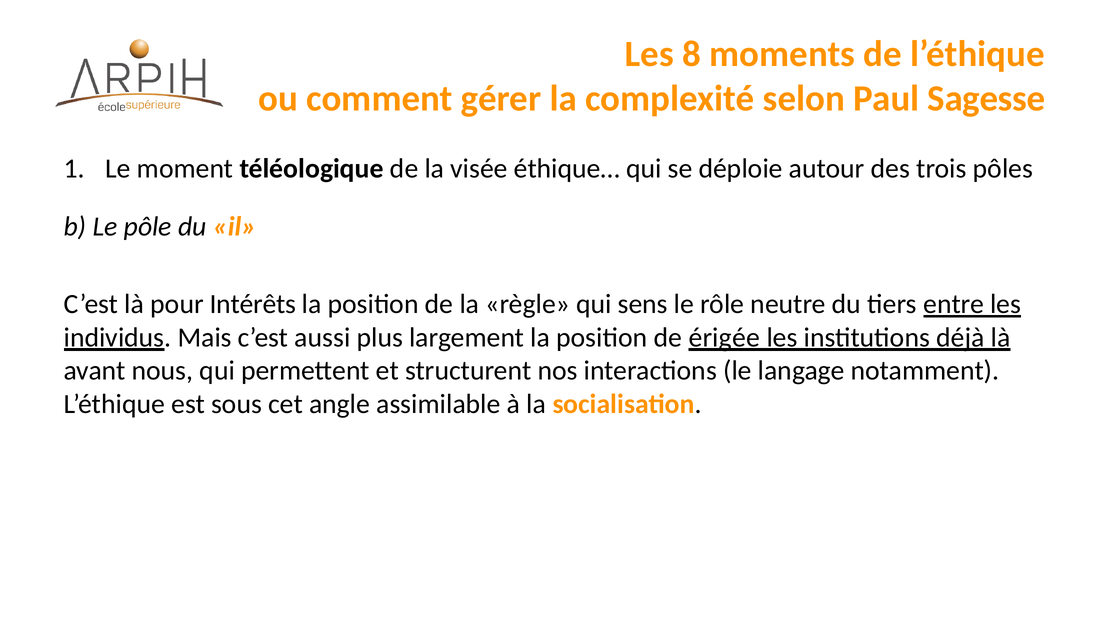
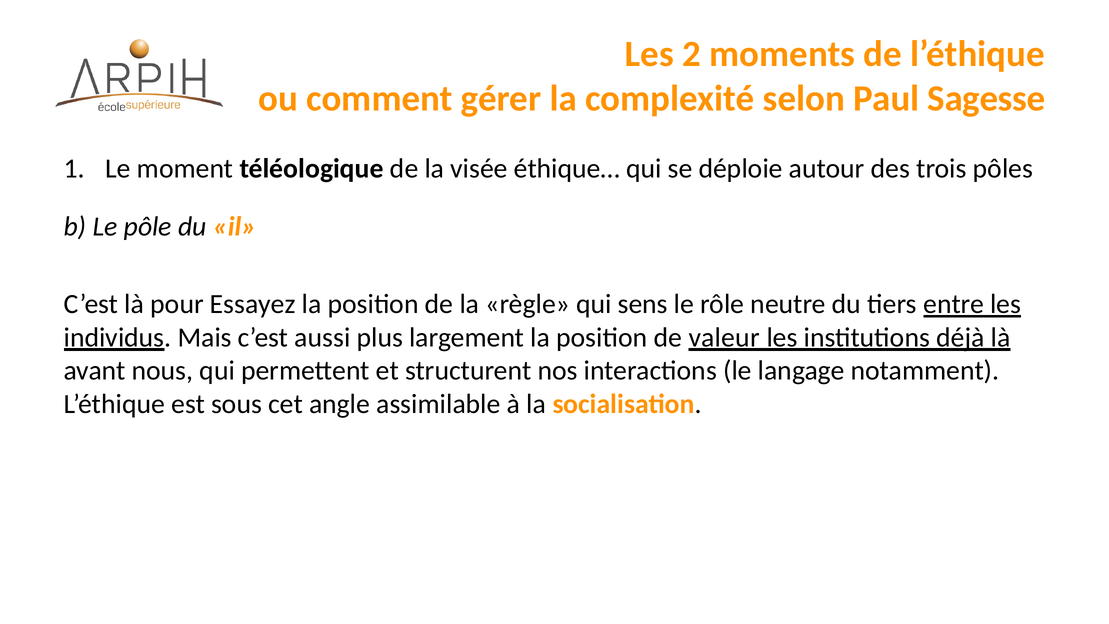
8: 8 -> 2 (692, 54)
Intérêts: Intérêts -> Essayez (253, 304)
érigée: érigée -> valeur (724, 337)
